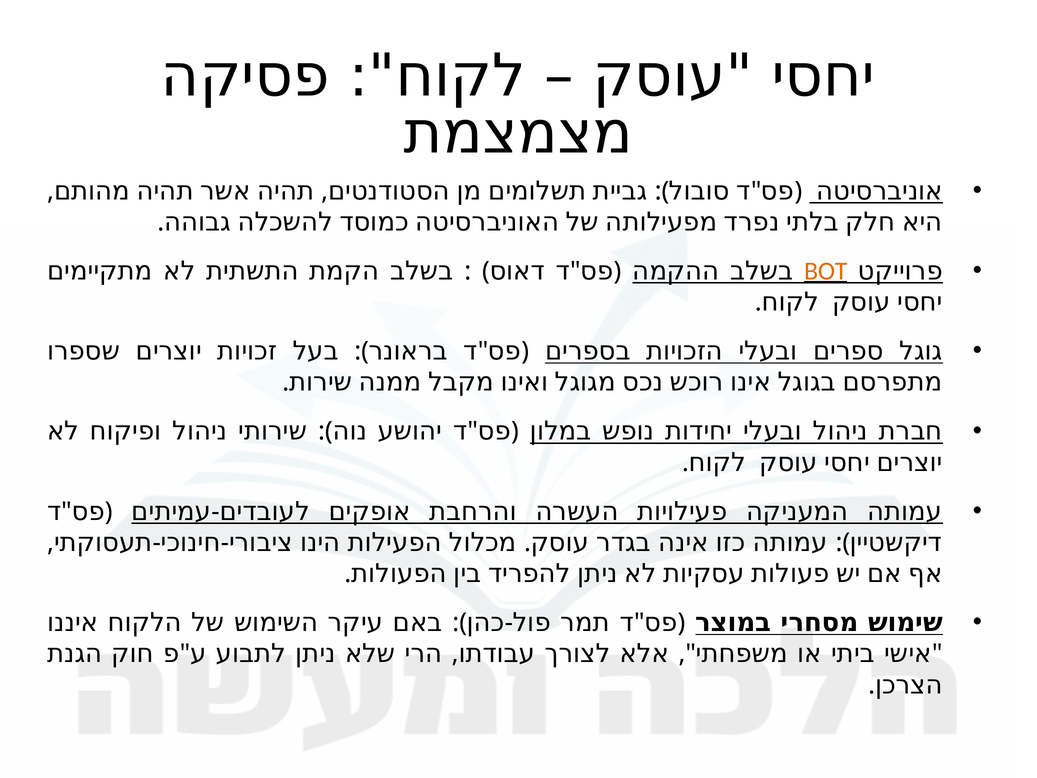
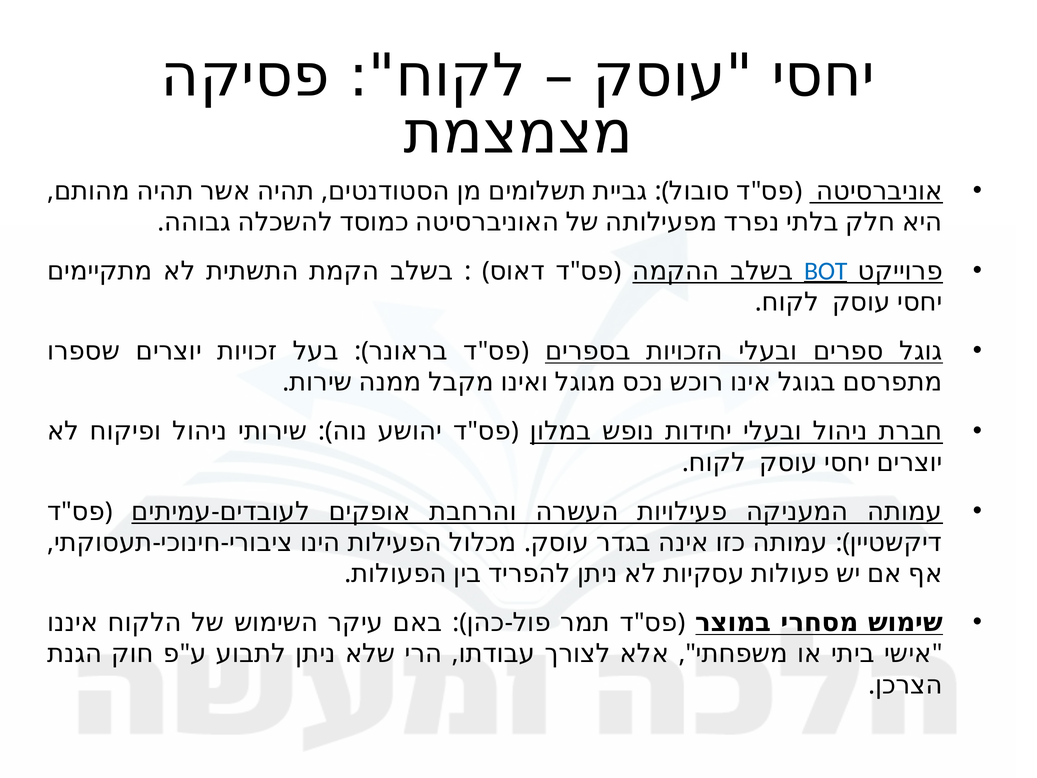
BOT colour: orange -> blue (826, 271)
